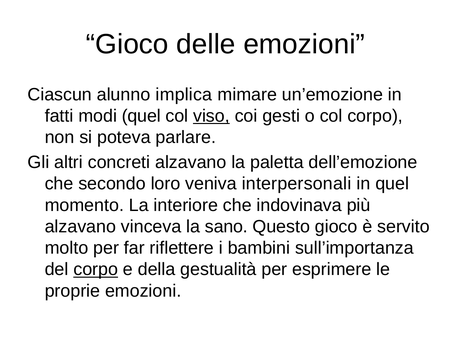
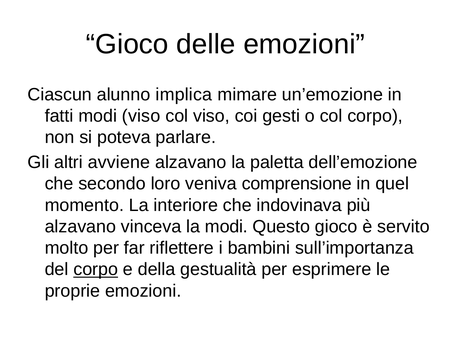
modi quel: quel -> viso (141, 116)
viso underline: present -> none (211, 116)
concreti: concreti -> avviene (119, 162)
interpersonali: interpersonali -> comprensione (297, 184)
la sano: sano -> modi (226, 227)
